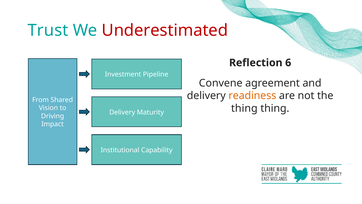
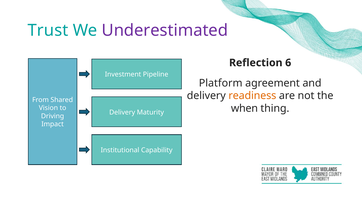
Underestimated colour: red -> purple (165, 30)
Convene: Convene -> Platform (221, 83)
thing: thing -> when (244, 108)
